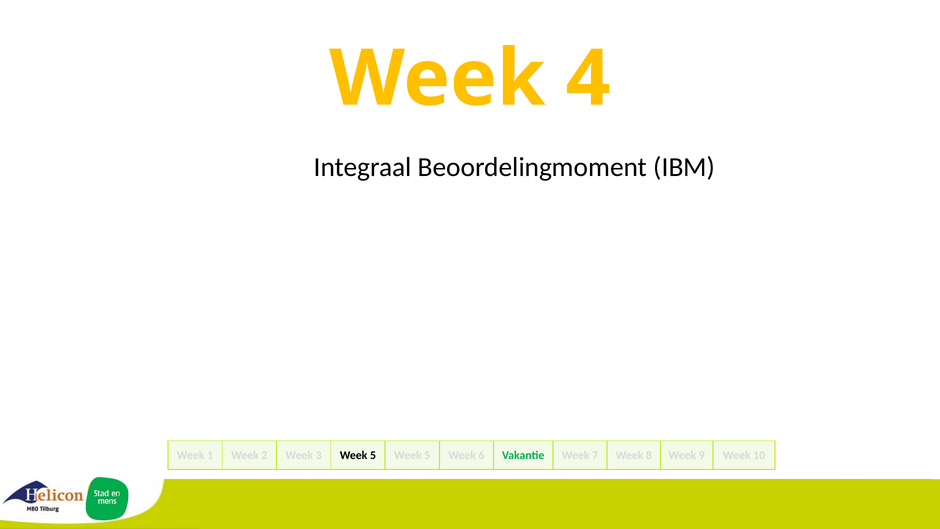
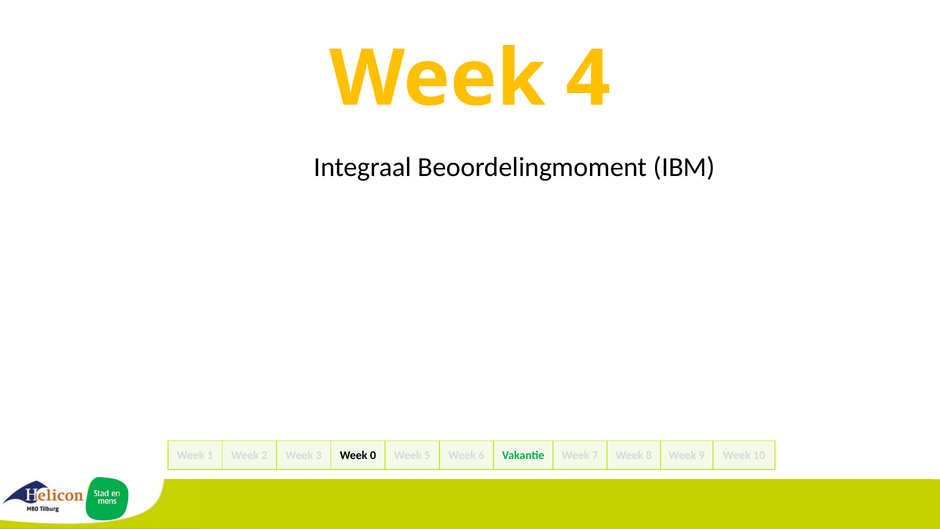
3 Week 5: 5 -> 0 (373, 455)
